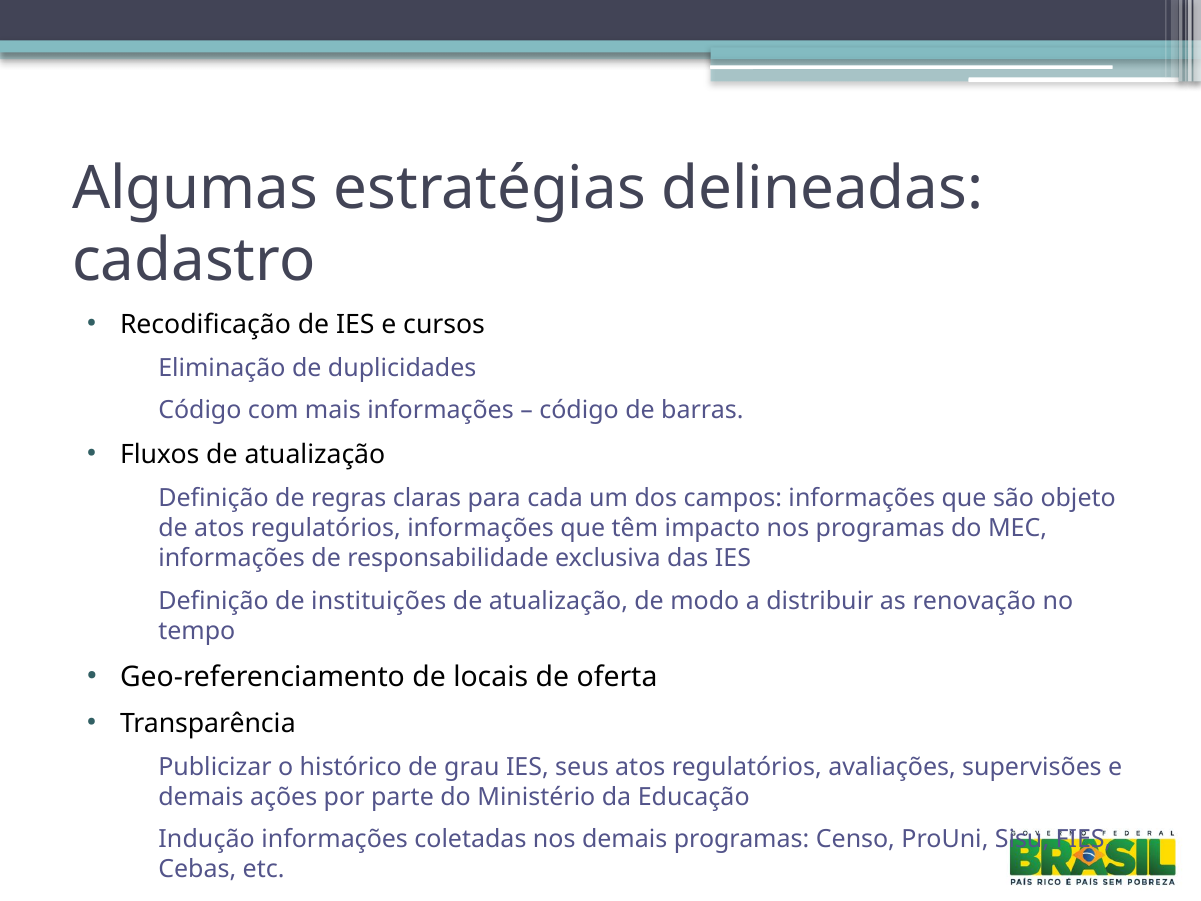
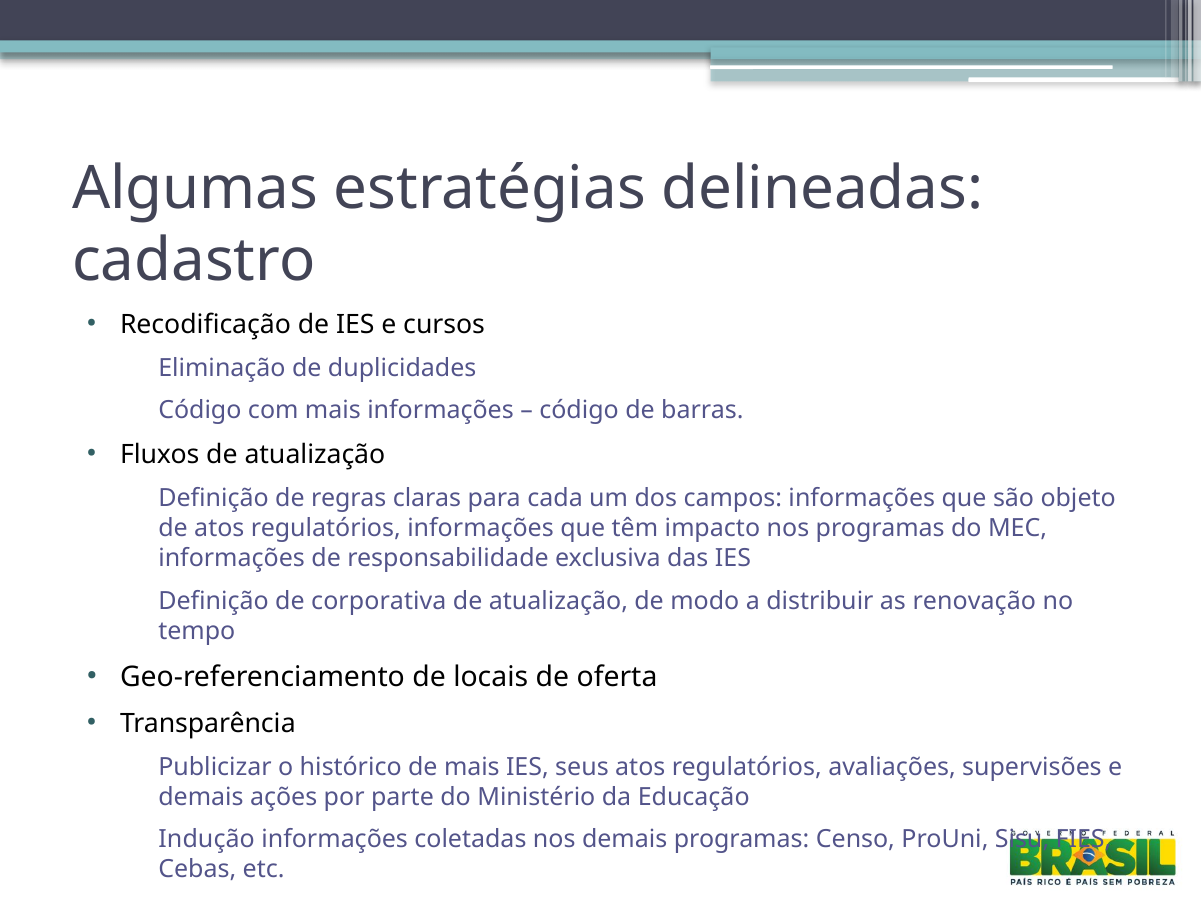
instituições: instituições -> corporativa (379, 601)
de grau: grau -> mais (472, 767)
